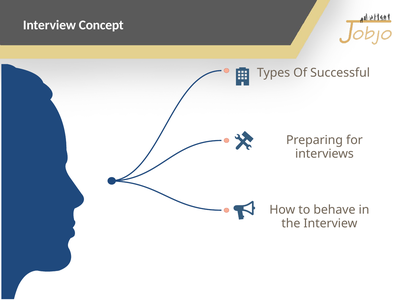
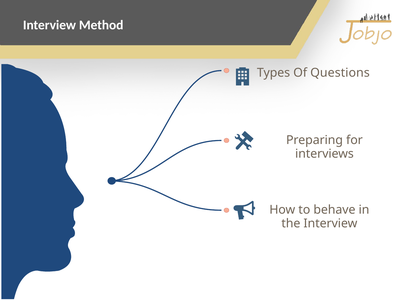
Concept: Concept -> Method (101, 25)
Successful: Successful -> Questions (340, 73)
